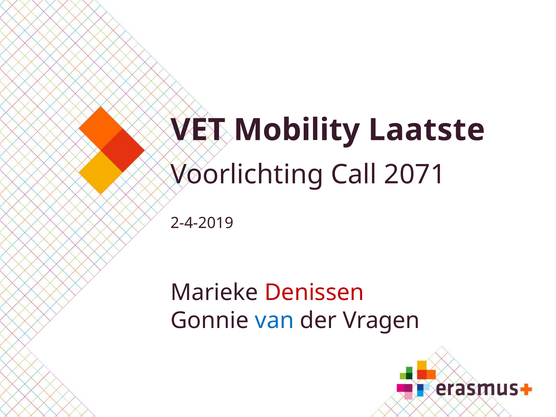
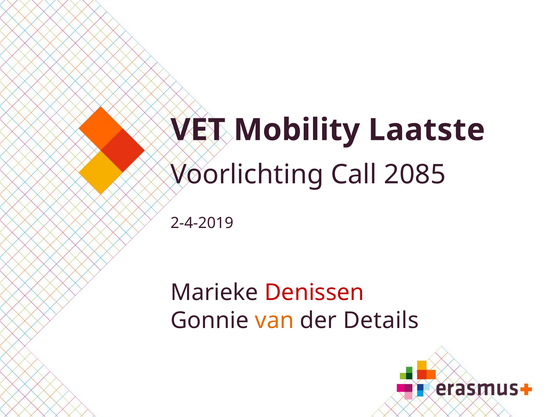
2071: 2071 -> 2085 (415, 174)
van colour: blue -> orange (274, 320)
Vragen: Vragen -> Details (381, 320)
